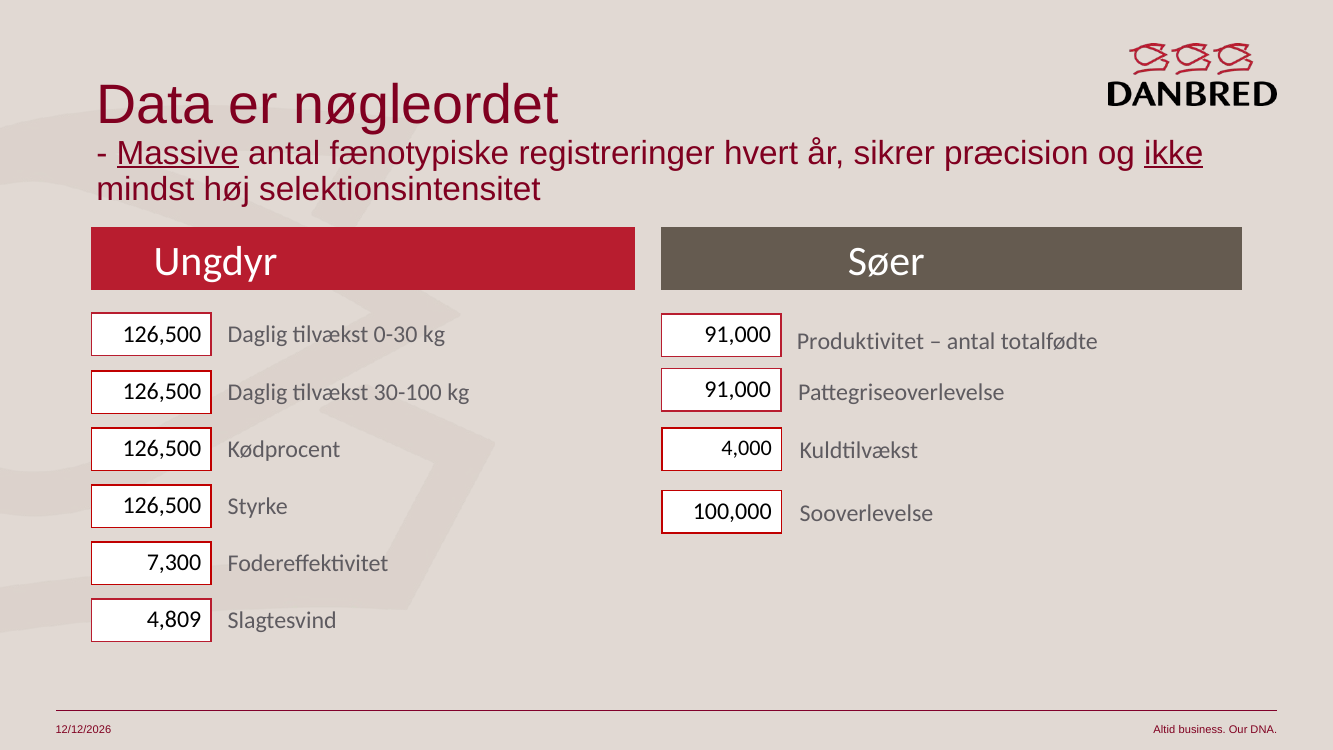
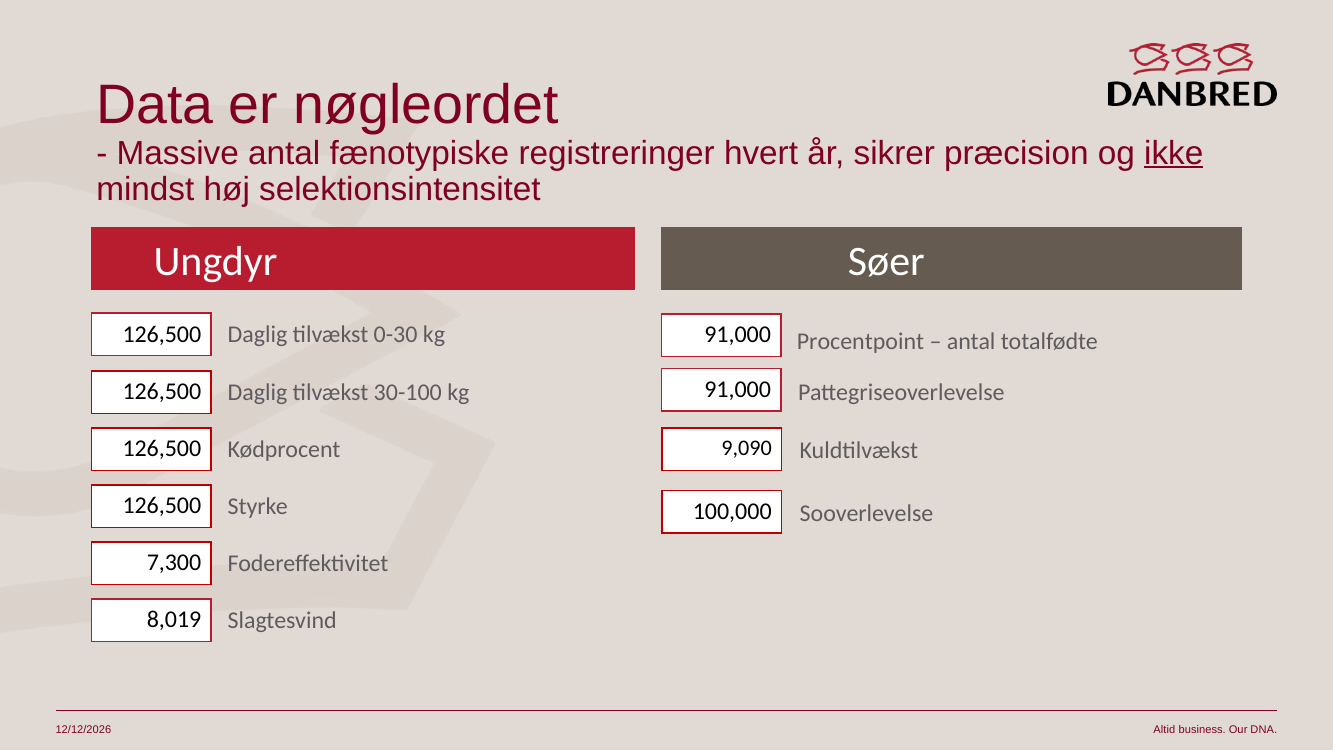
Massive underline: present -> none (178, 153)
Produktivitet: Produktivitet -> Procentpoint (860, 342)
4,000: 4,000 -> 9,090 (747, 448)
4,809: 4,809 -> 8,019 (174, 620)
